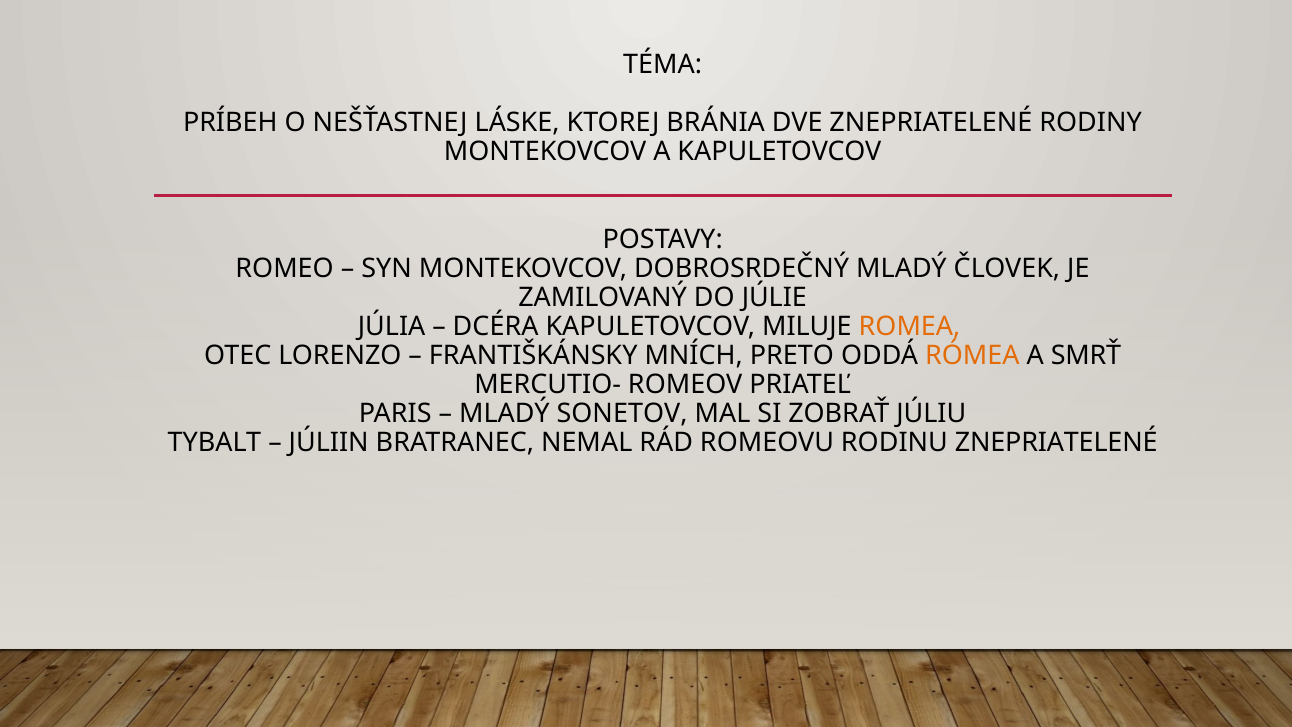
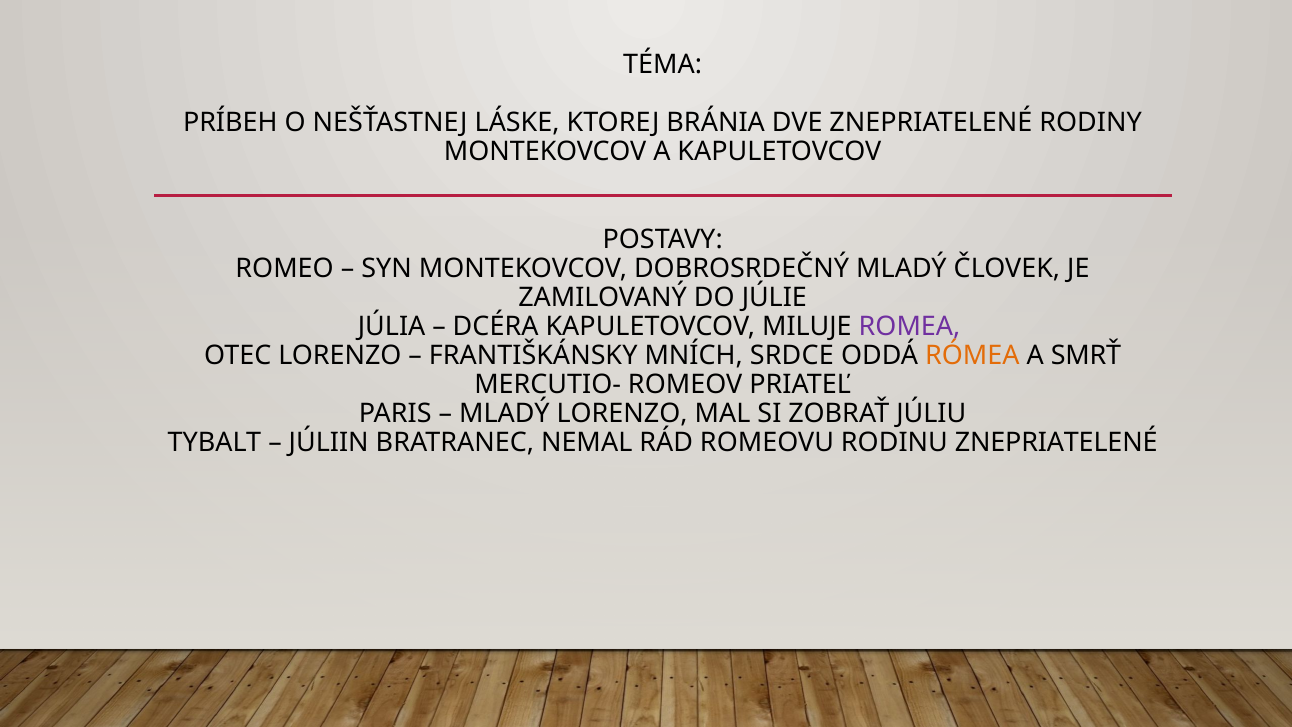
ROMEA colour: orange -> purple (910, 326)
PRETO: PRETO -> SRDCE (792, 355)
MLADÝ SONETOV: SONETOV -> LORENZO (622, 414)
